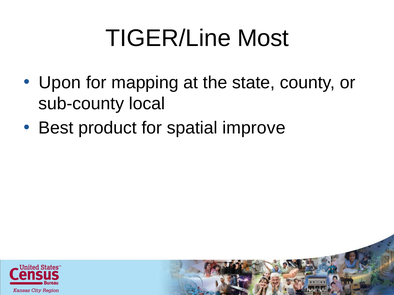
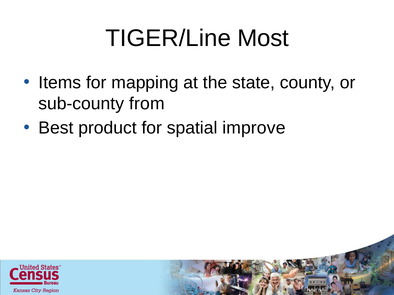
Upon: Upon -> Items (60, 83)
local: local -> from (147, 104)
